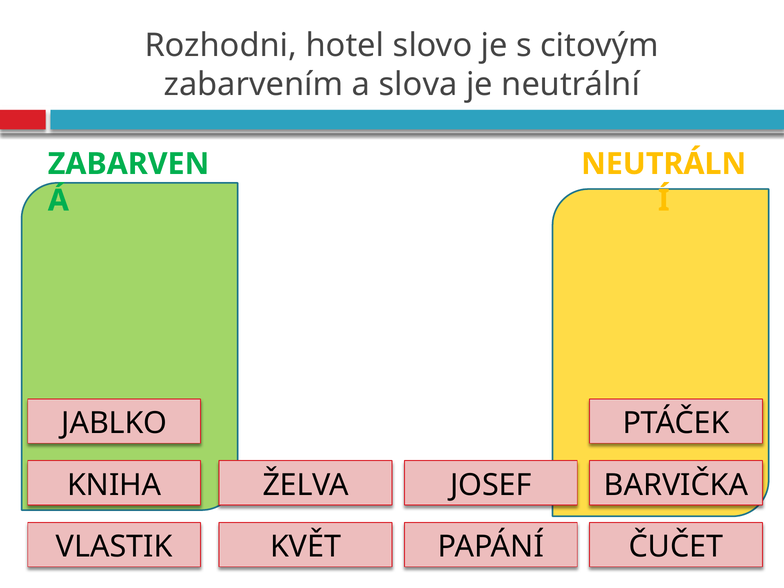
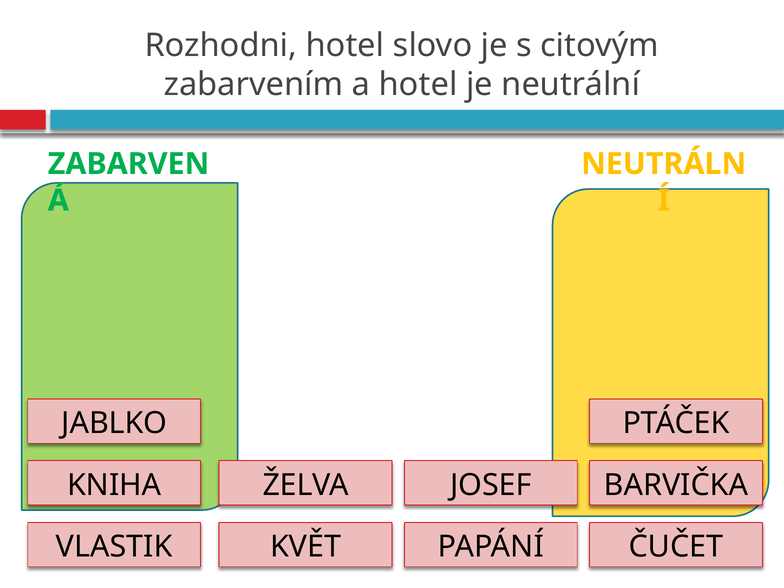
a slova: slova -> hotel (418, 85)
